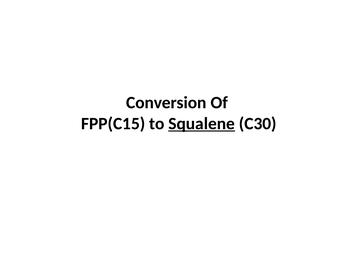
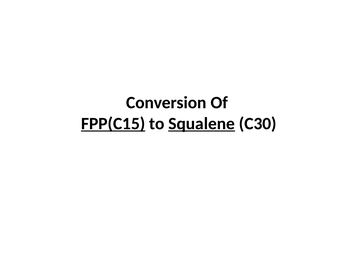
FPP(C15 underline: none -> present (113, 124)
